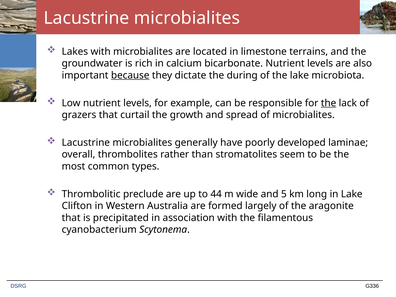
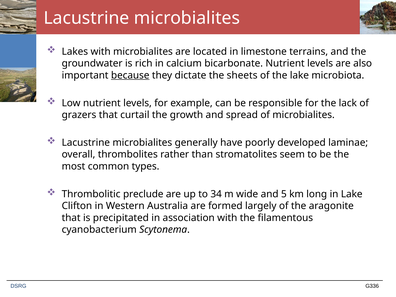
during: during -> sheets (242, 75)
the underline: present -> none (329, 103)
44: 44 -> 34 (216, 194)
